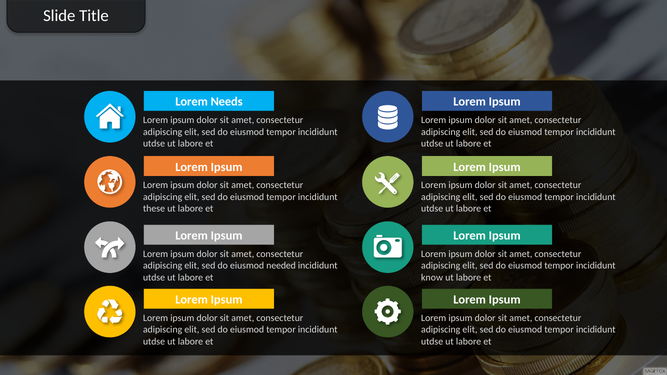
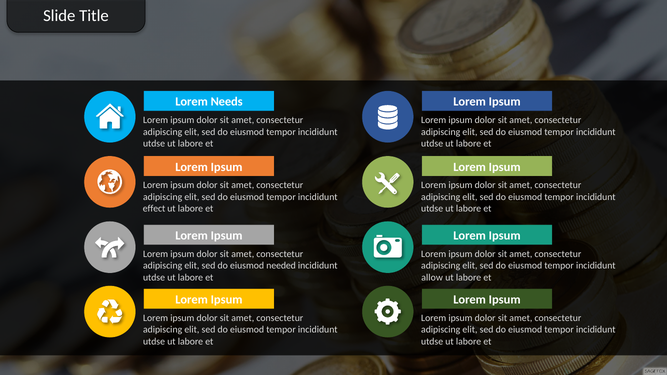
these: these -> effect (154, 209)
know: know -> allow (432, 277)
